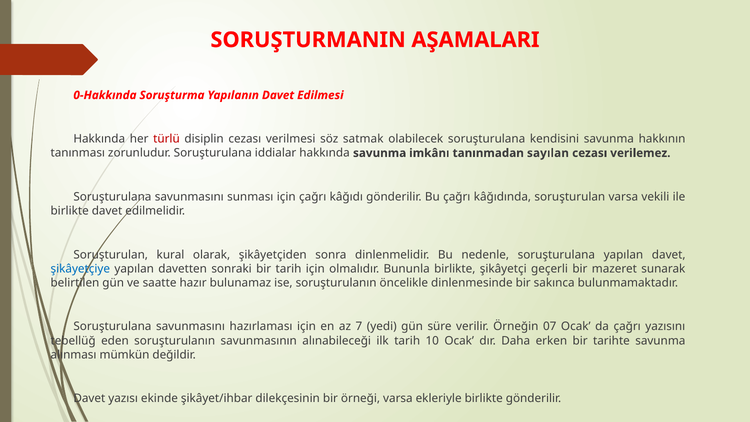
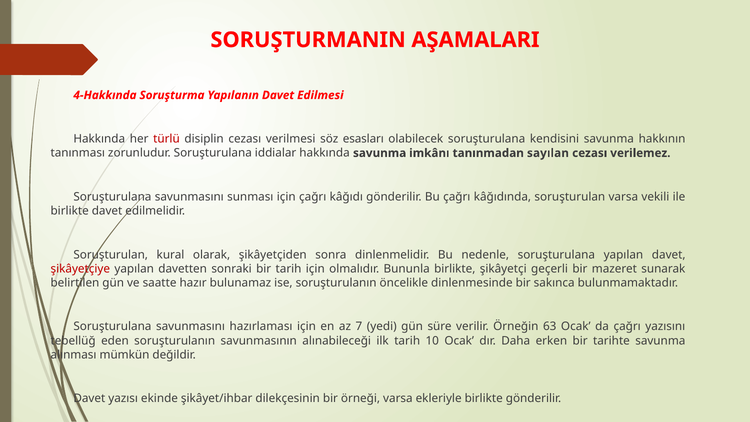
0-Hakkında: 0-Hakkında -> 4-Hakkında (105, 95)
satmak: satmak -> esasları (363, 139)
şikâyetçiye colour: blue -> red (80, 269)
07: 07 -> 63 (550, 326)
